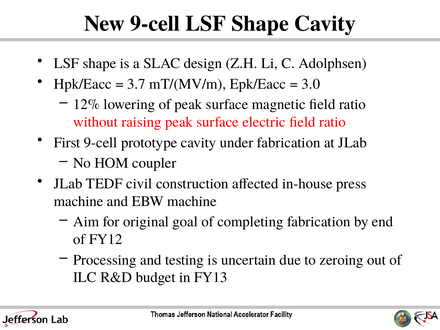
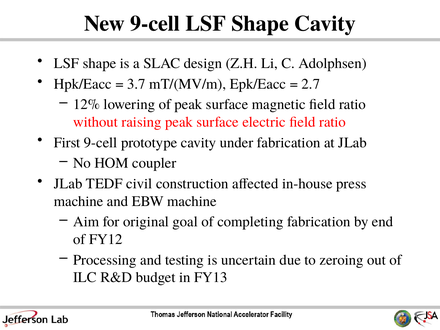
3.0: 3.0 -> 2.7 (311, 84)
